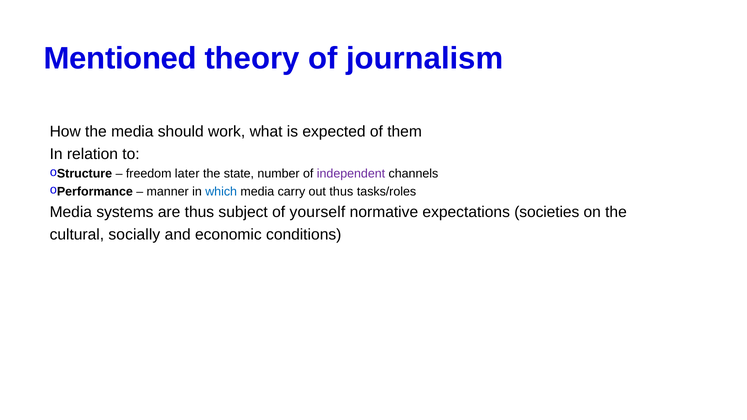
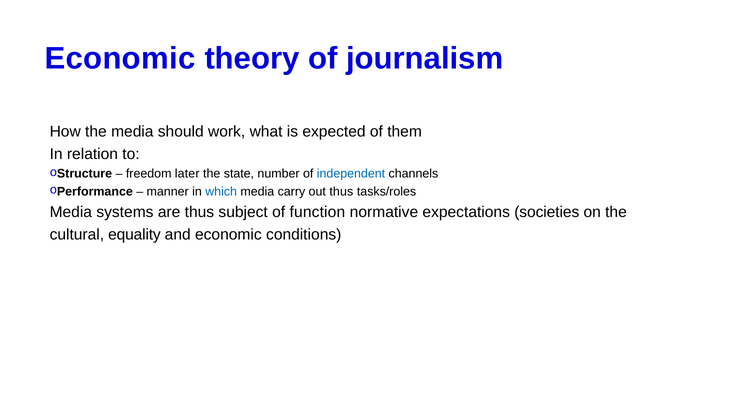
Mentioned: Mentioned -> Economic (120, 59)
independent colour: purple -> blue (351, 174)
yourself: yourself -> function (317, 212)
socially: socially -> equality (134, 235)
